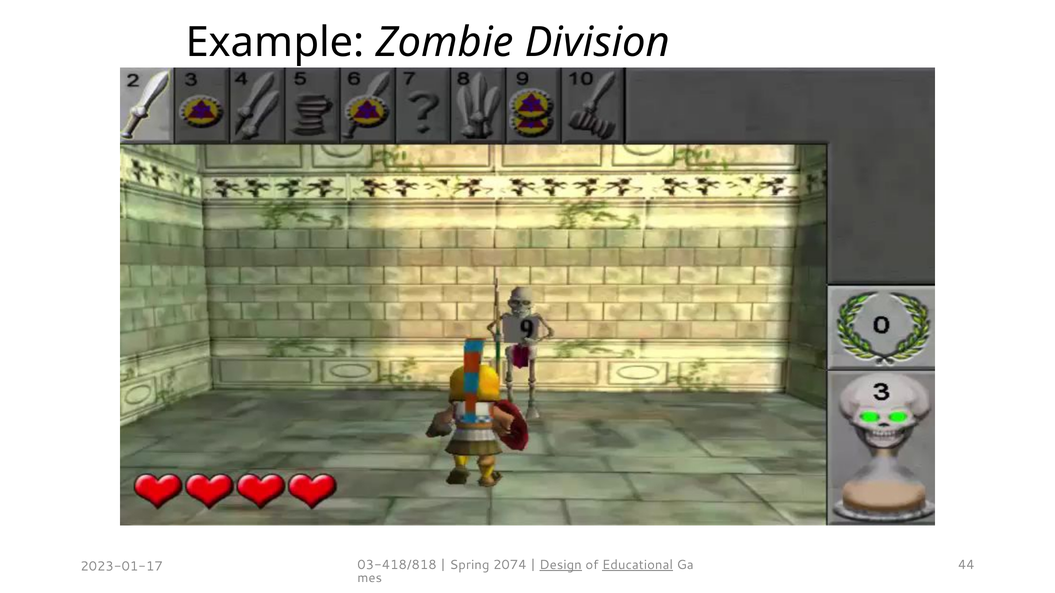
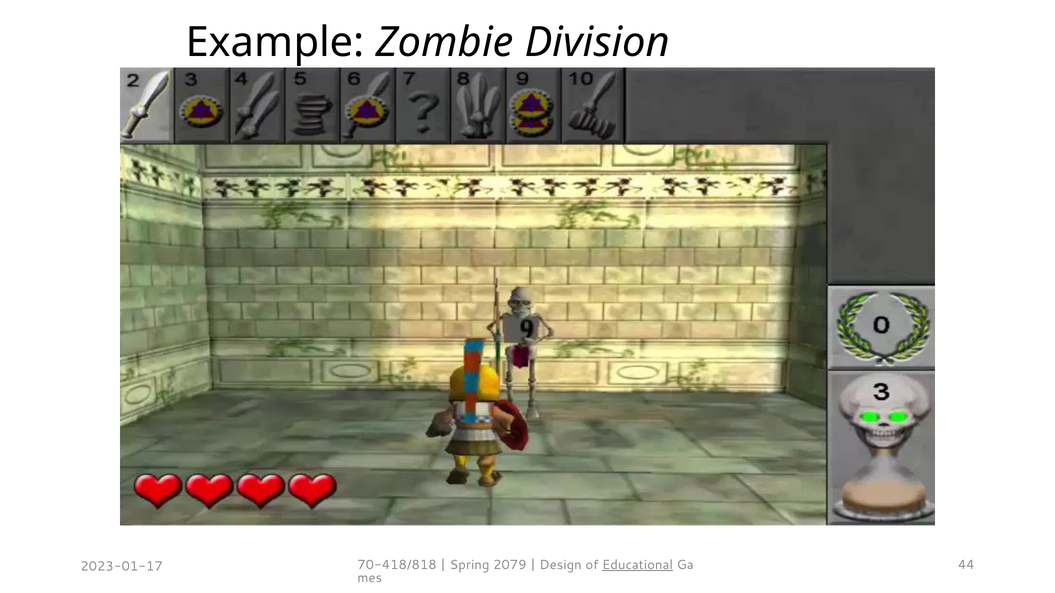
03-418/818: 03-418/818 -> 70-418/818 (397, 565)
2074: 2074 -> 2079 (510, 565)
Design underline: present -> none (561, 565)
